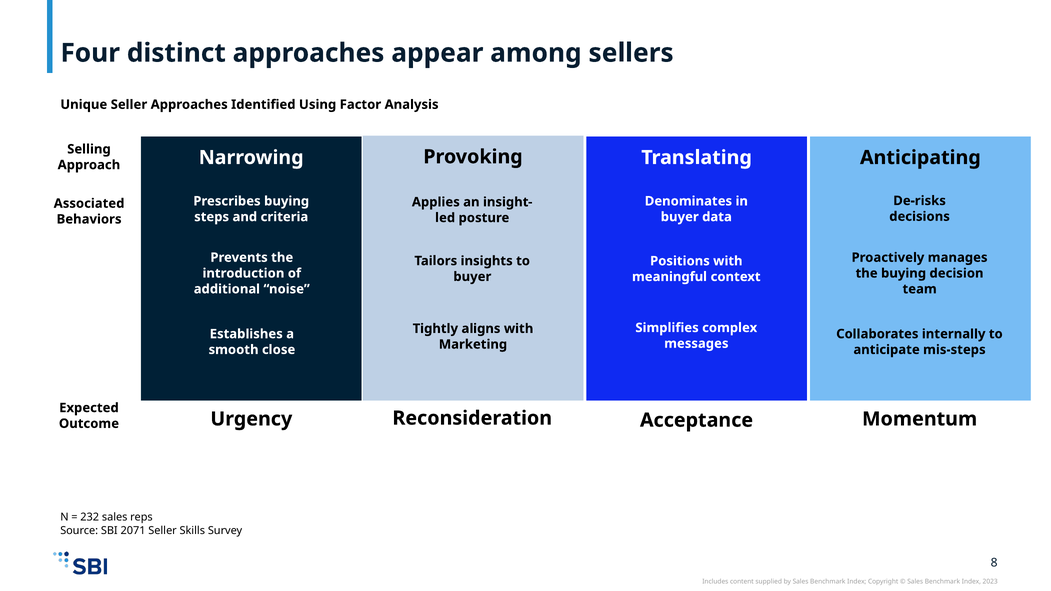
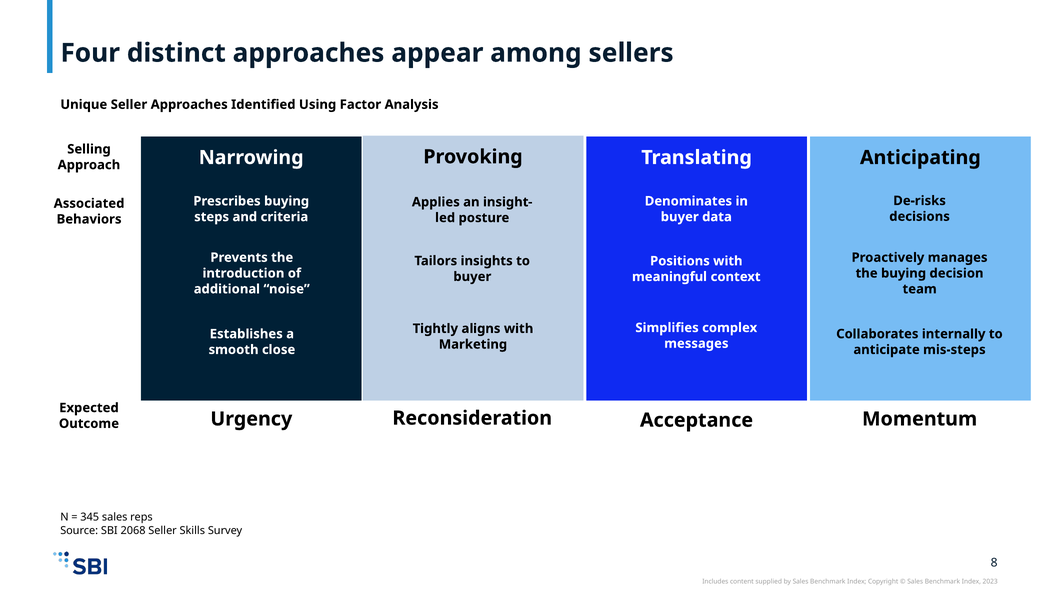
232: 232 -> 345 (90, 518)
2071: 2071 -> 2068 (133, 531)
